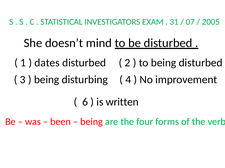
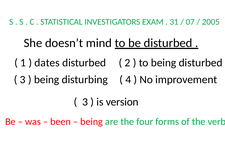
6: 6 -> 3 (85, 102)
written: written -> version (122, 102)
